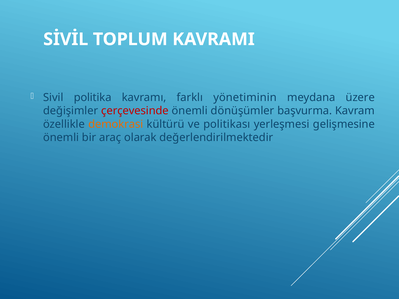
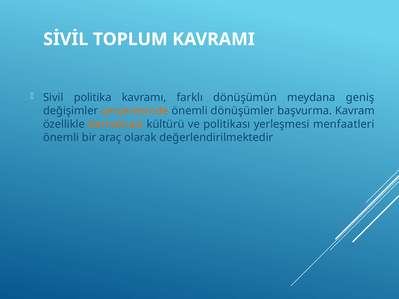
yönetiminin: yönetiminin -> dönüşümün (245, 98)
üzere: üzere -> geniş (360, 98)
çerçevesinde colour: red -> orange (135, 111)
gelişmesine: gelişmesine -> menfaatleri (344, 124)
